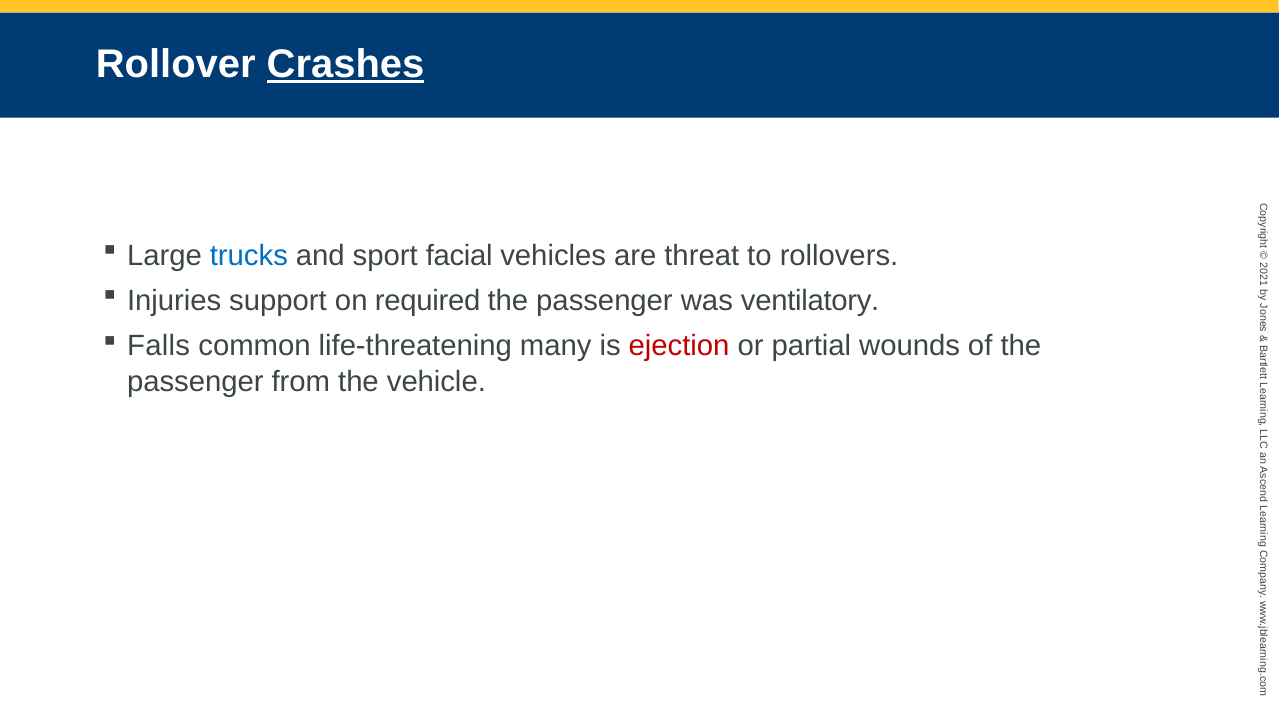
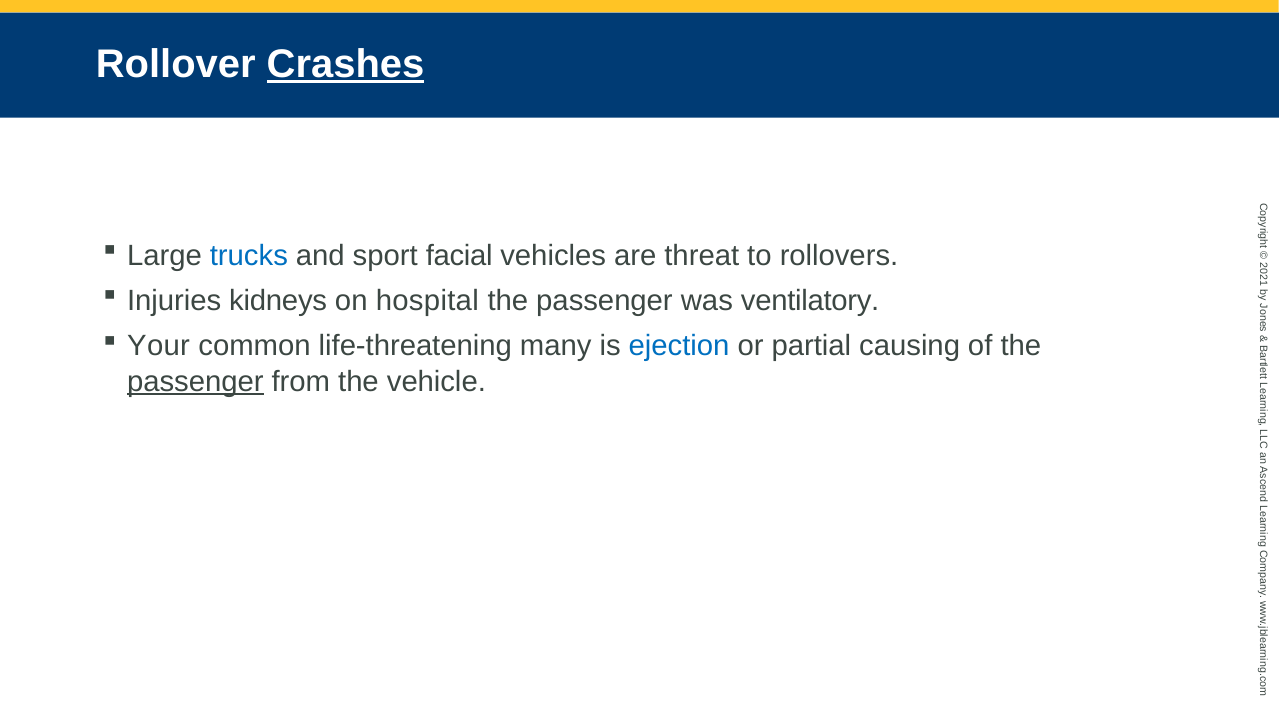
support: support -> kidneys (278, 301)
required: required -> hospital (427, 301)
Falls: Falls -> Your (159, 346)
ejection colour: red -> blue (679, 346)
wounds: wounds -> causing (910, 346)
passenger underline: none -> present (195, 382)
